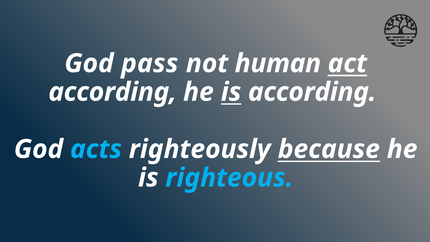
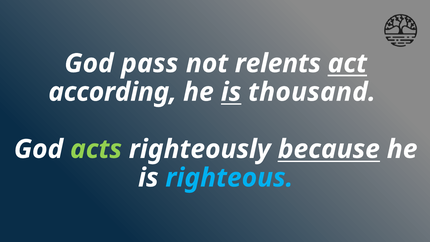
human: human -> relents (278, 63)
according: according -> thousand (312, 92)
acts colour: light blue -> light green (96, 149)
